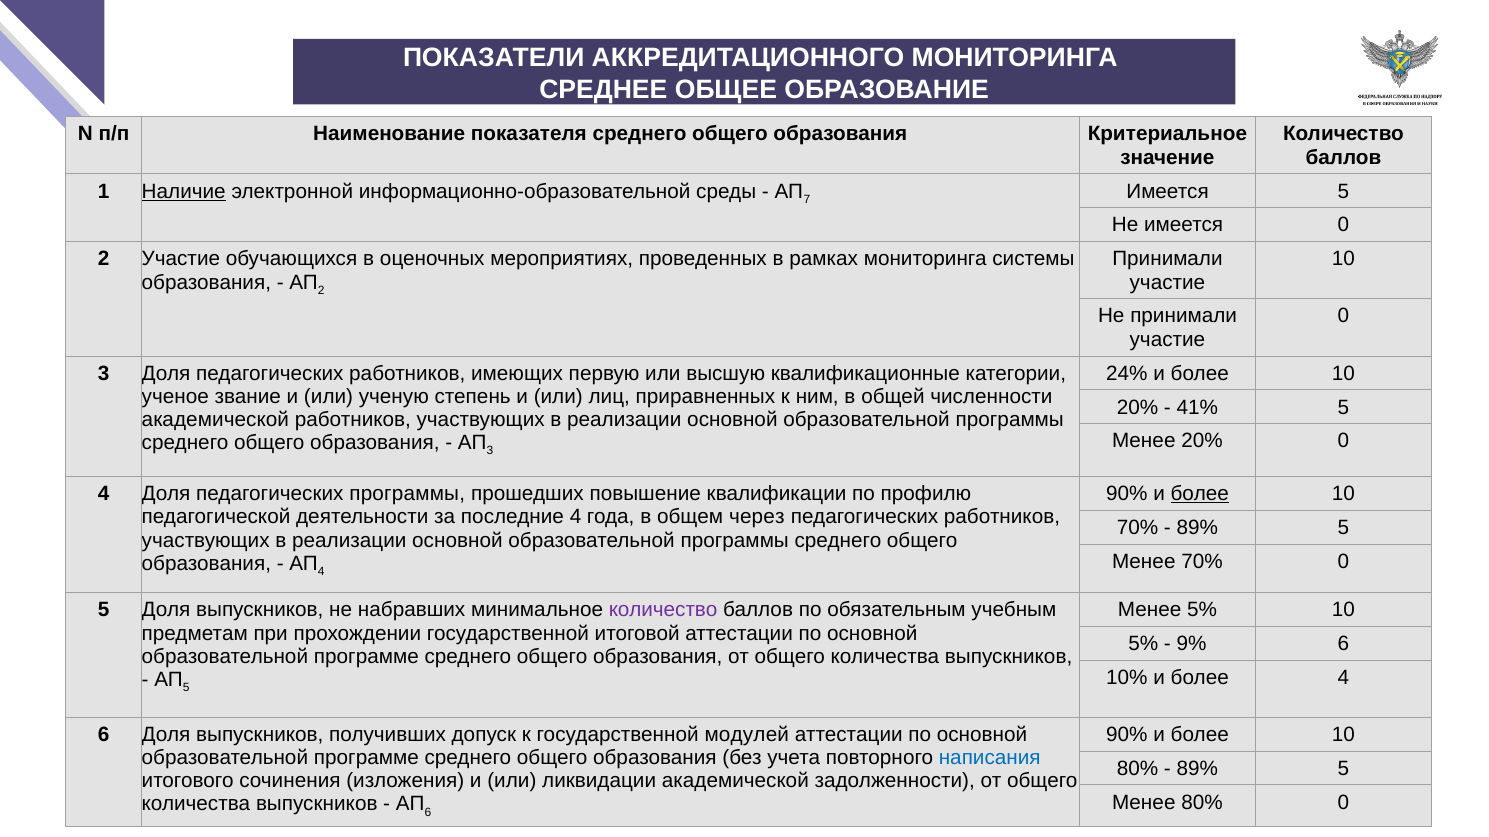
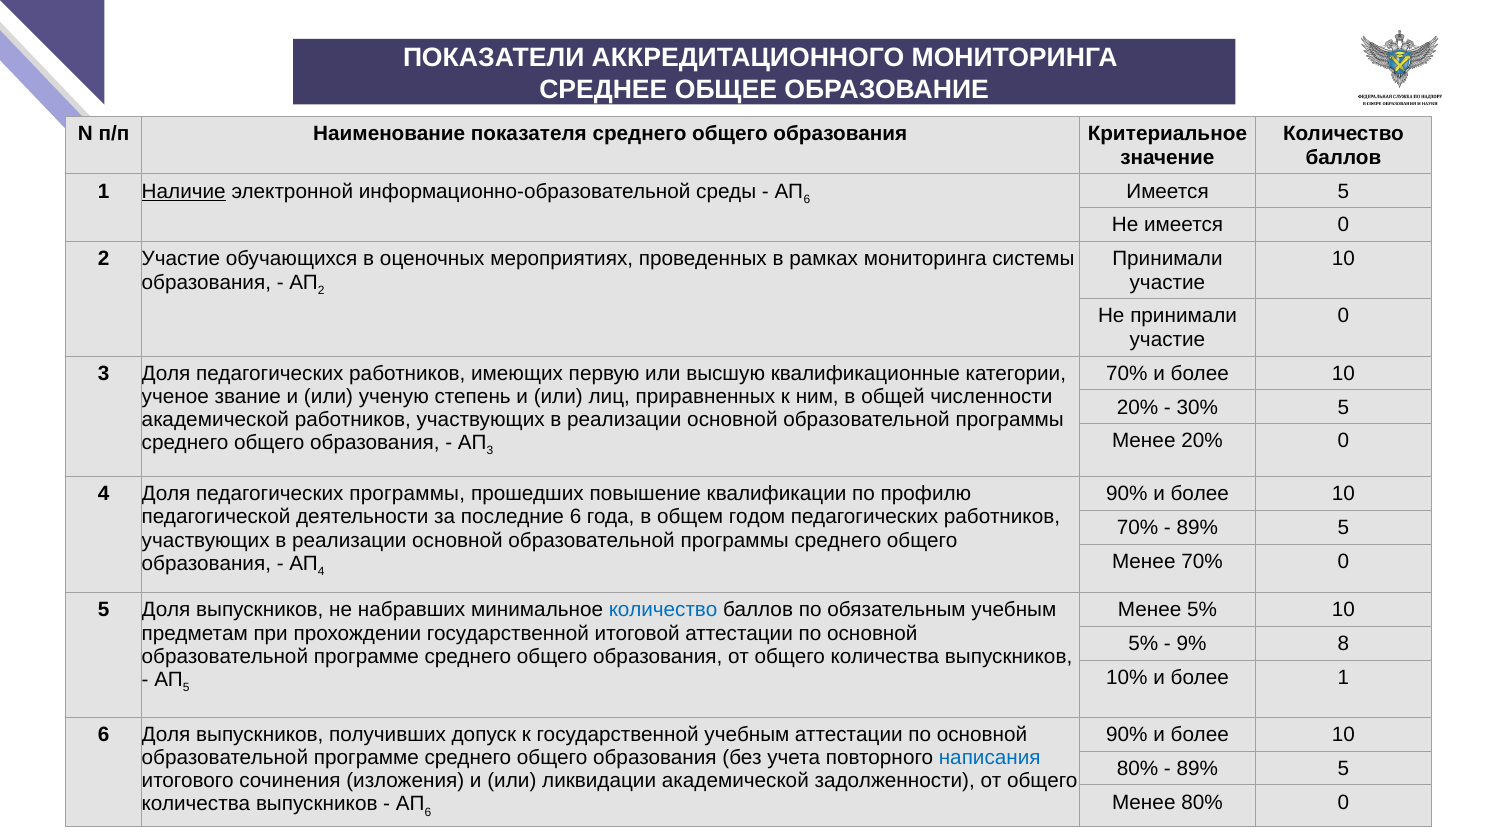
7: 7 -> 6 (807, 199)
24%: 24% -> 70% (1127, 374)
41%: 41% -> 30% (1197, 407)
более underline: present -> none (1200, 494)
последние 4: 4 -> 6 (576, 517)
через: через -> годом (757, 517)
количество colour: purple -> blue (663, 611)
9% 6: 6 -> 8 (1343, 644)
более 4: 4 -> 1 (1343, 678)
государственной модулей: модулей -> учебным (747, 735)
